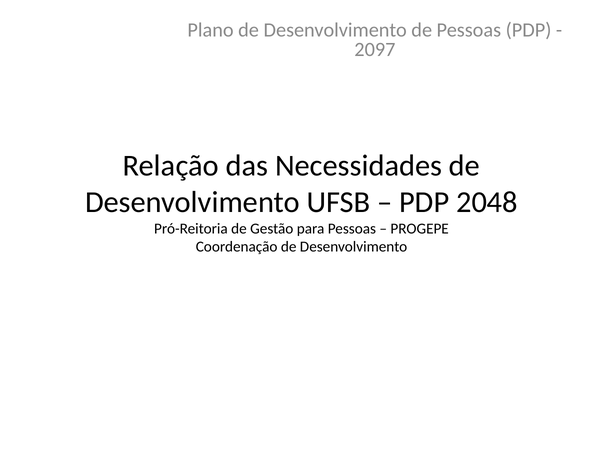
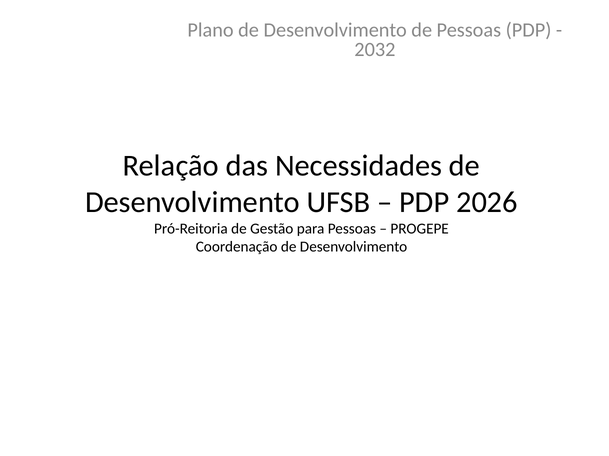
2097: 2097 -> 2032 (375, 50)
2048: 2048 -> 2026 (487, 203)
